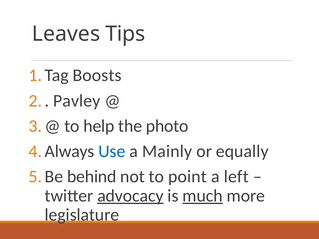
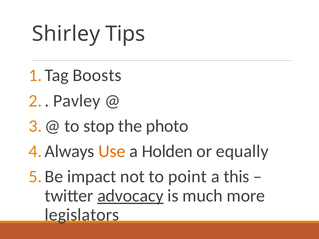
Leaves: Leaves -> Shirley (66, 34)
help: help -> stop (99, 126)
Use colour: blue -> orange (112, 151)
Mainly: Mainly -> Holden (167, 151)
behind: behind -> impact (92, 177)
left: left -> this (237, 177)
much underline: present -> none (203, 196)
legislature: legislature -> legislators (82, 215)
